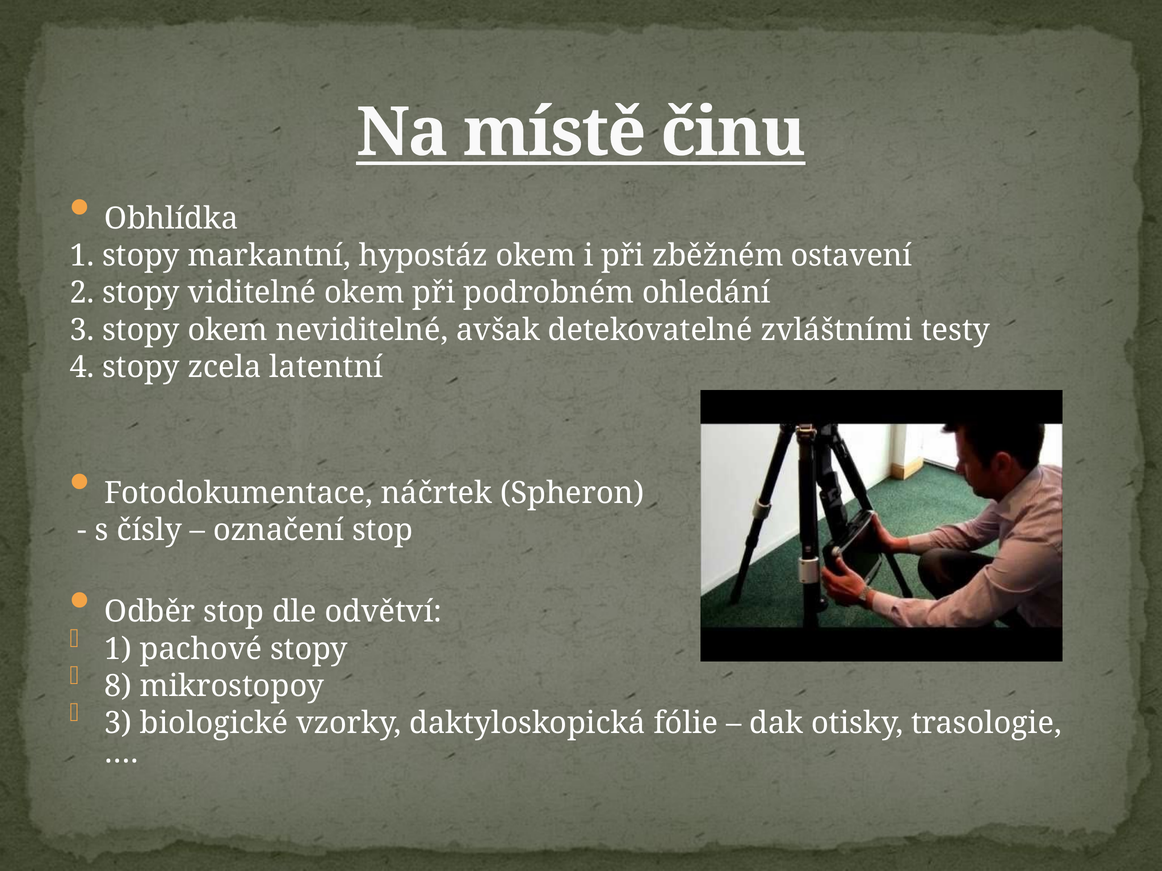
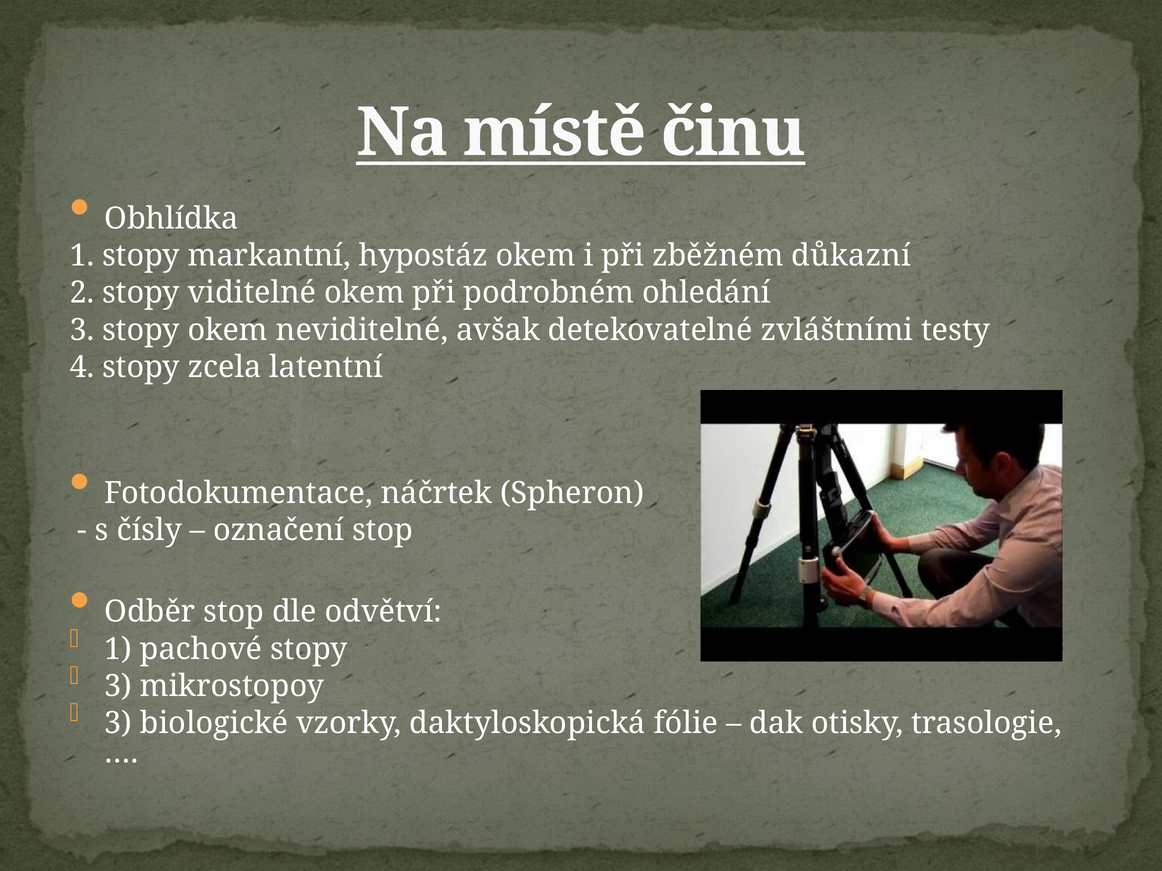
ostavení: ostavení -> důkazní (851, 256)
8: 8 -> 3 (118, 687)
